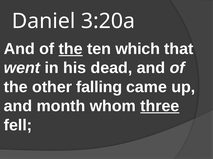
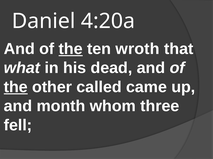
3:20a: 3:20a -> 4:20a (108, 21)
which: which -> wroth (137, 49)
went: went -> what (22, 68)
the underline: none -> present (16, 87)
falling: falling -> called (99, 87)
three underline: present -> none (160, 107)
